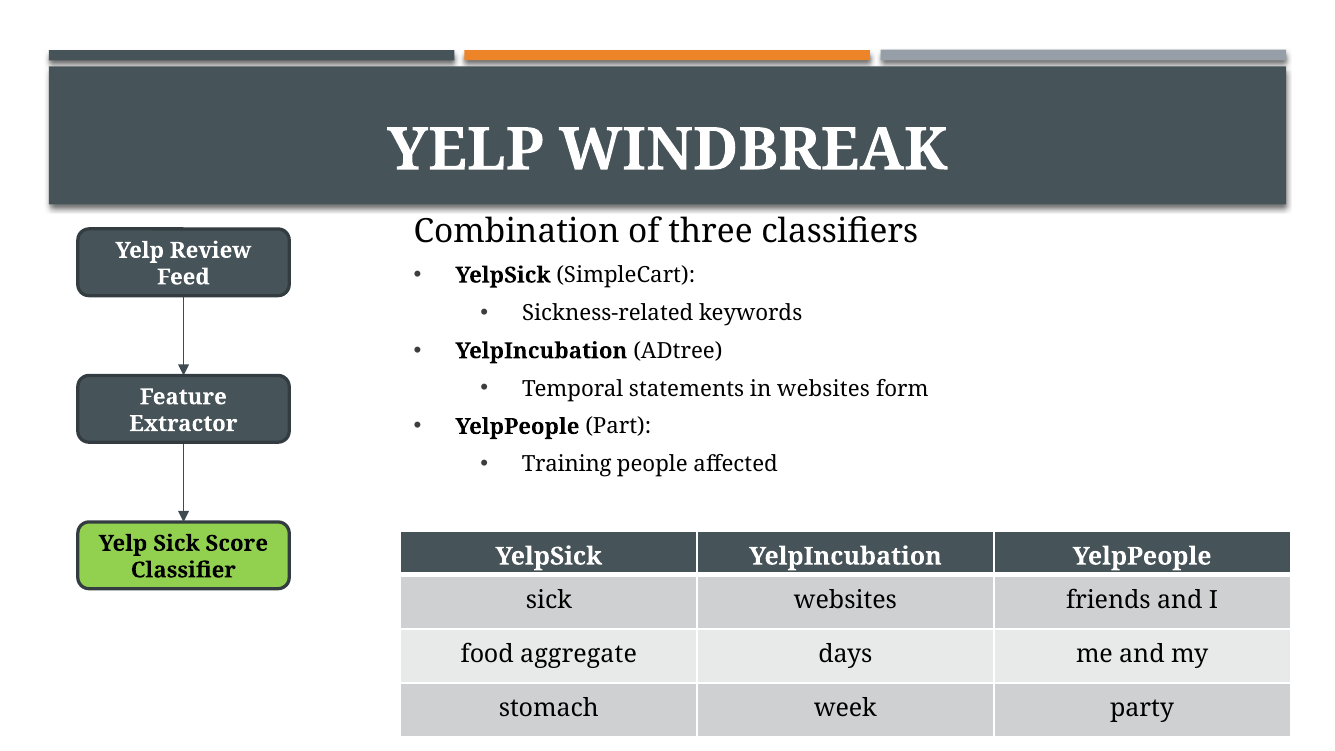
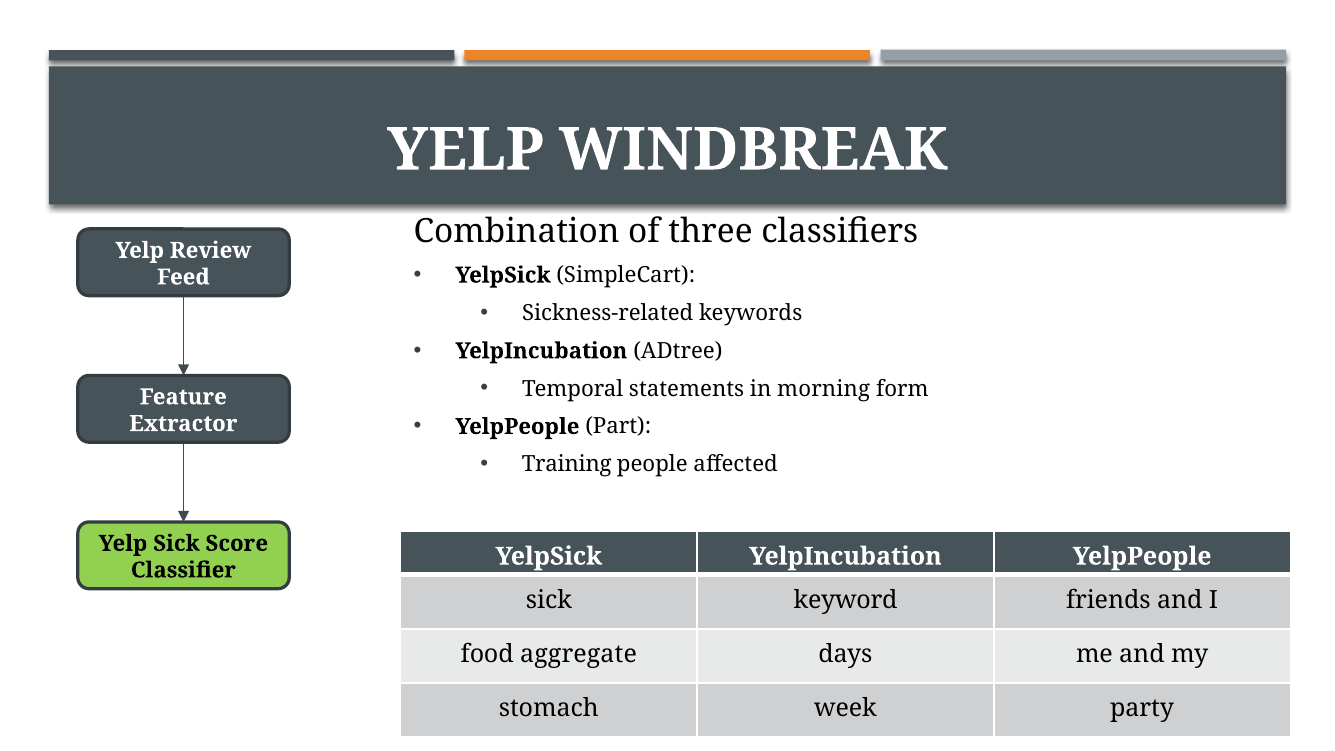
in websites: websites -> morning (824, 389)
sick websites: websites -> keyword (846, 600)
